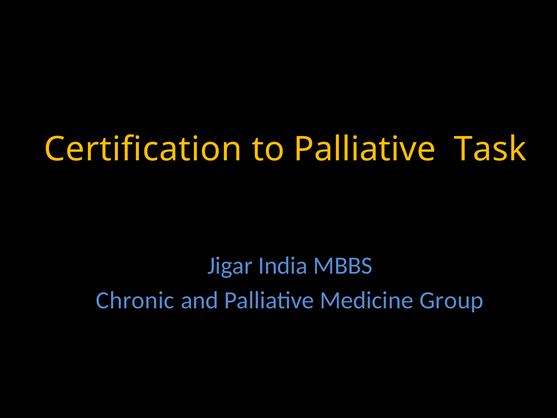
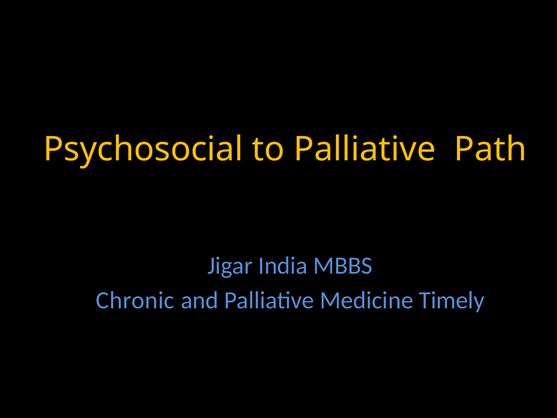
Certification: Certification -> Psychosocial (143, 149)
Task: Task -> Path (490, 149)
Group: Group -> Timely (452, 300)
